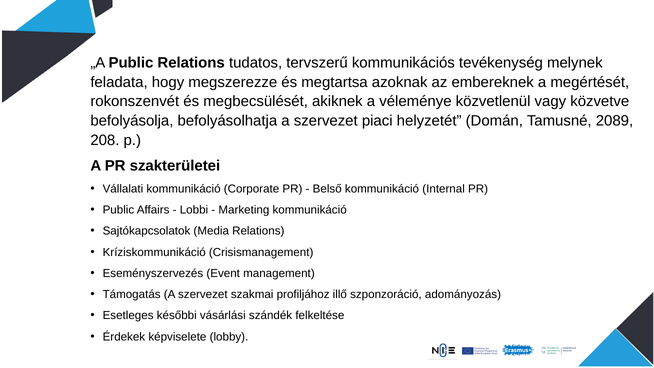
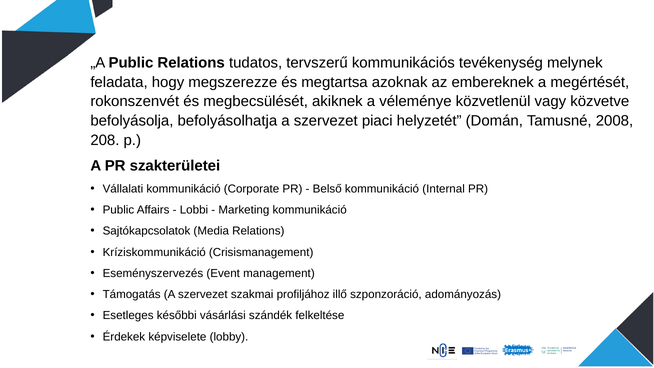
2089: 2089 -> 2008 (614, 121)
